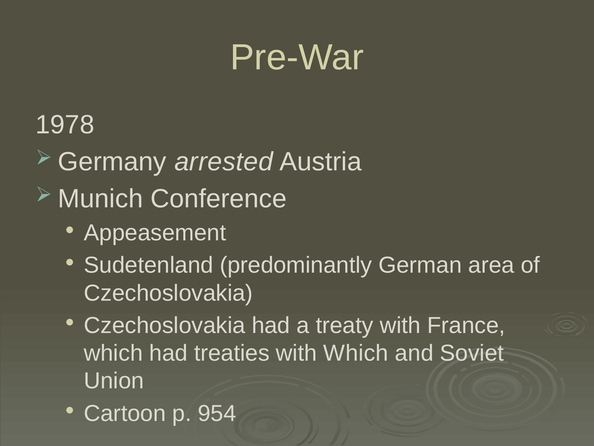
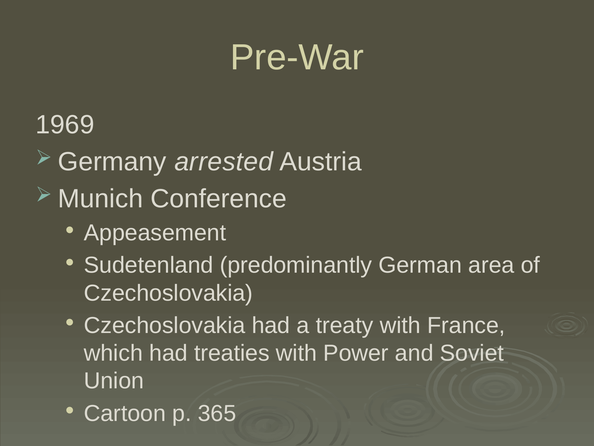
1978: 1978 -> 1969 (65, 125)
with Which: Which -> Power (356, 353)
954: 954 -> 365 (217, 413)
